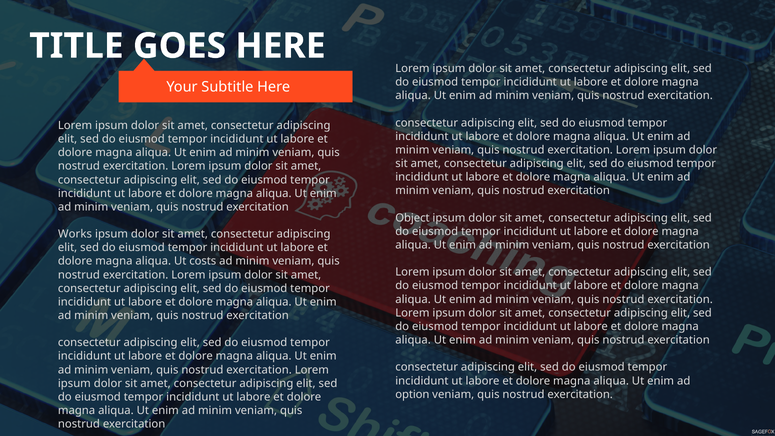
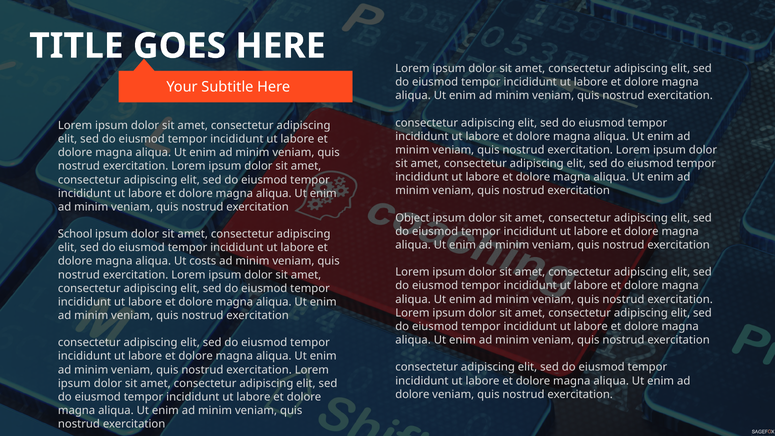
Works: Works -> School (75, 234)
option: option -> dolore (412, 394)
